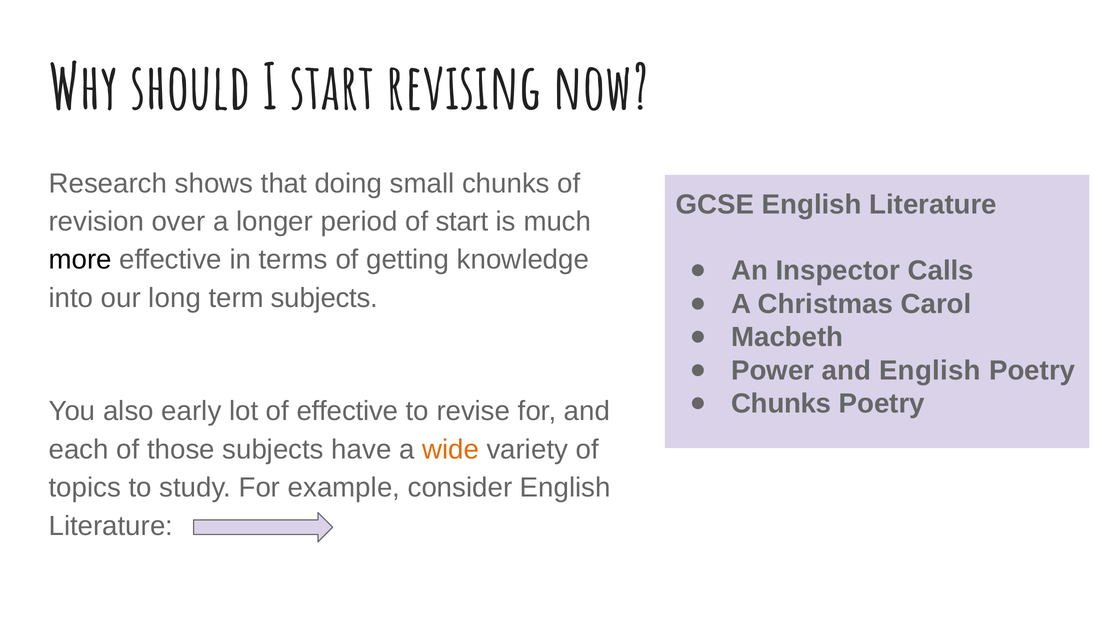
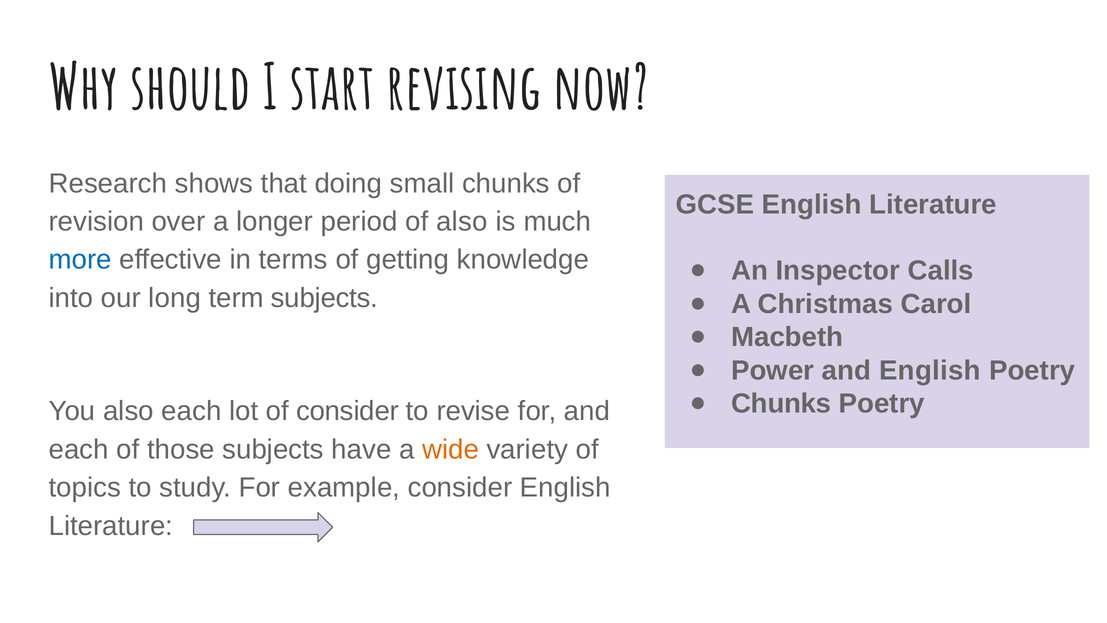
of start: start -> also (462, 222)
more colour: black -> blue (80, 260)
also early: early -> each (191, 411)
of effective: effective -> consider (348, 411)
